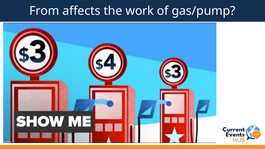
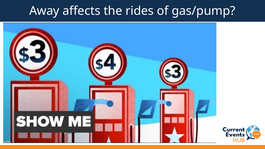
From: From -> Away (44, 11)
work: work -> rides (140, 11)
